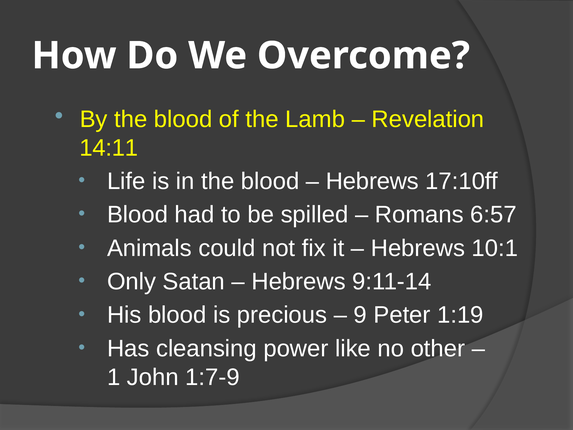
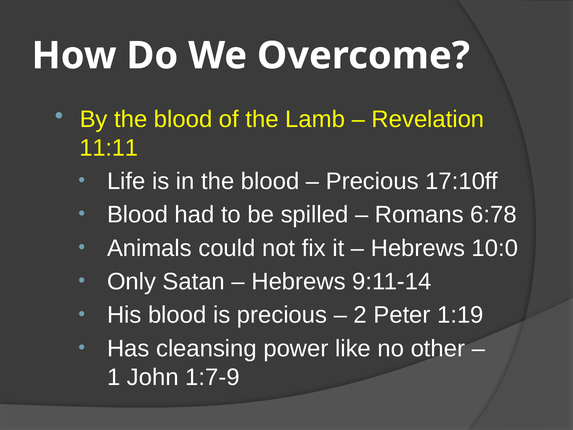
14:11: 14:11 -> 11:11 (109, 148)
Hebrews: Hebrews -> Precious (372, 181)
6:57: 6:57 -> 6:78 (494, 215)
10:1: 10:1 -> 10:0 (495, 248)
9: 9 -> 2 (360, 315)
